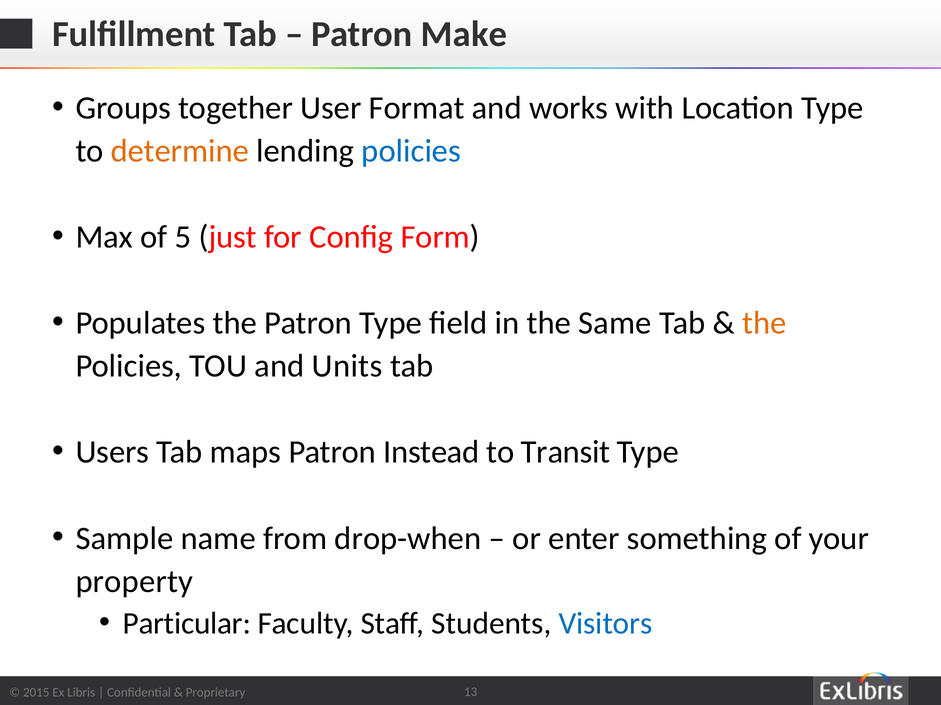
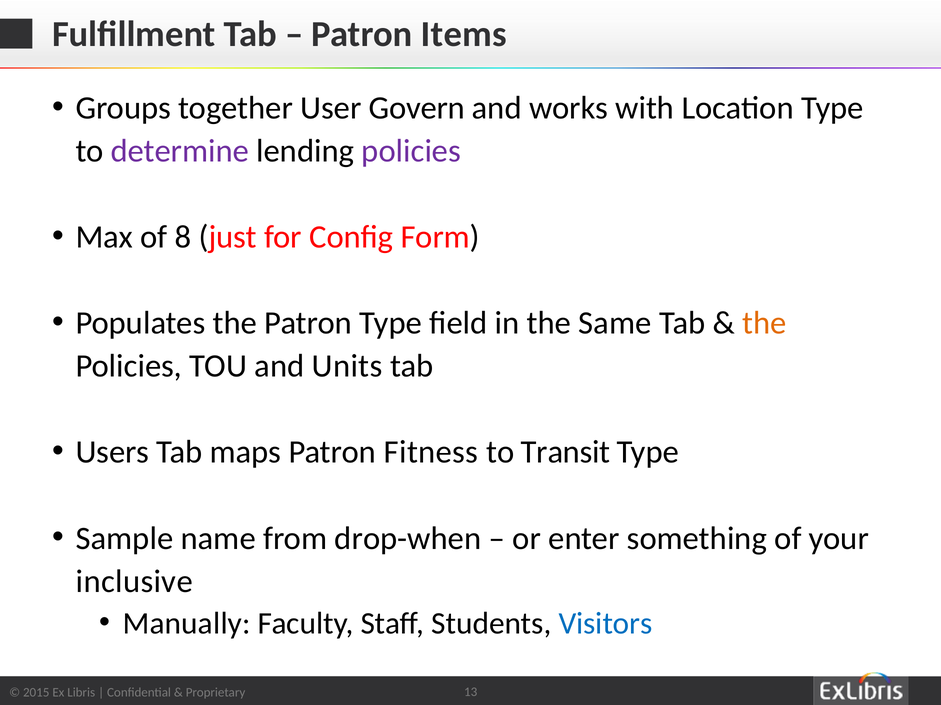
Make: Make -> Items (464, 34)
Format: Format -> Govern (417, 108)
determine colour: orange -> purple (180, 151)
policies colour: blue -> purple (411, 151)
5: 5 -> 8 (183, 237)
Instead: Instead -> Fitness (431, 453)
property: property -> inclusive (134, 582)
Particular: Particular -> Manually (187, 624)
